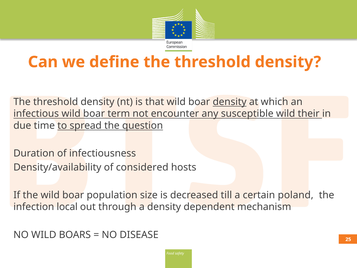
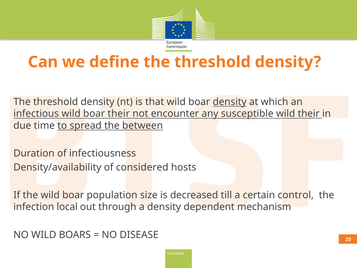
boar term: term -> their (119, 114)
question: question -> between (143, 125)
poland: poland -> control (296, 195)
